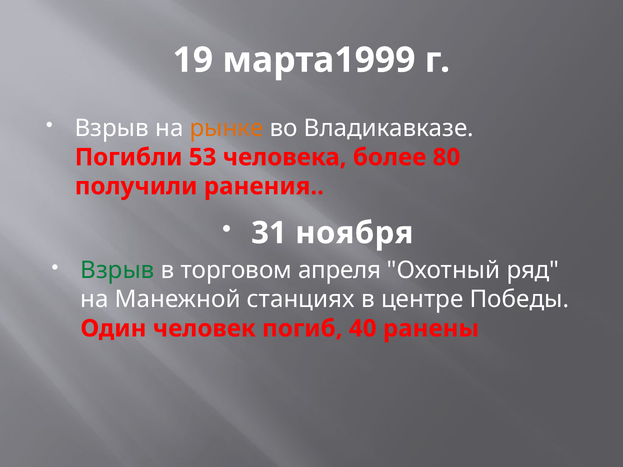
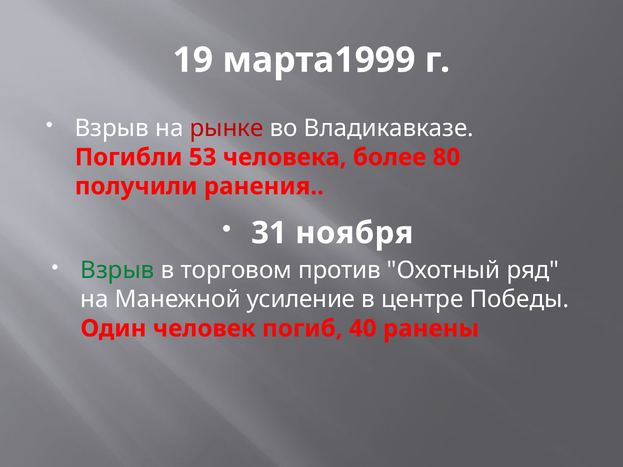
рынке colour: orange -> red (227, 128)
апреля: апреля -> против (340, 271)
станциях: станциях -> усиление (301, 300)
